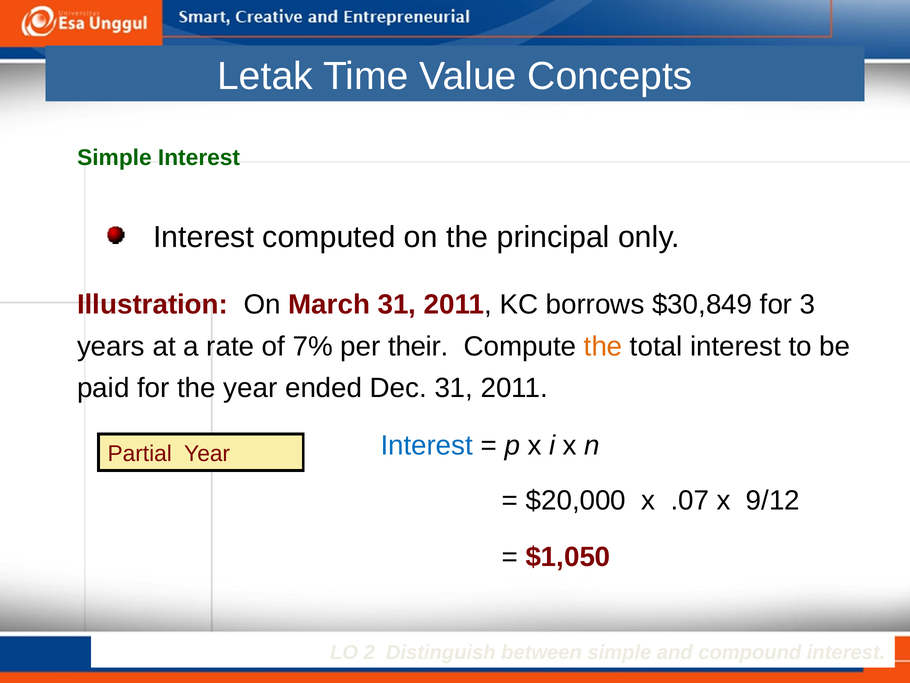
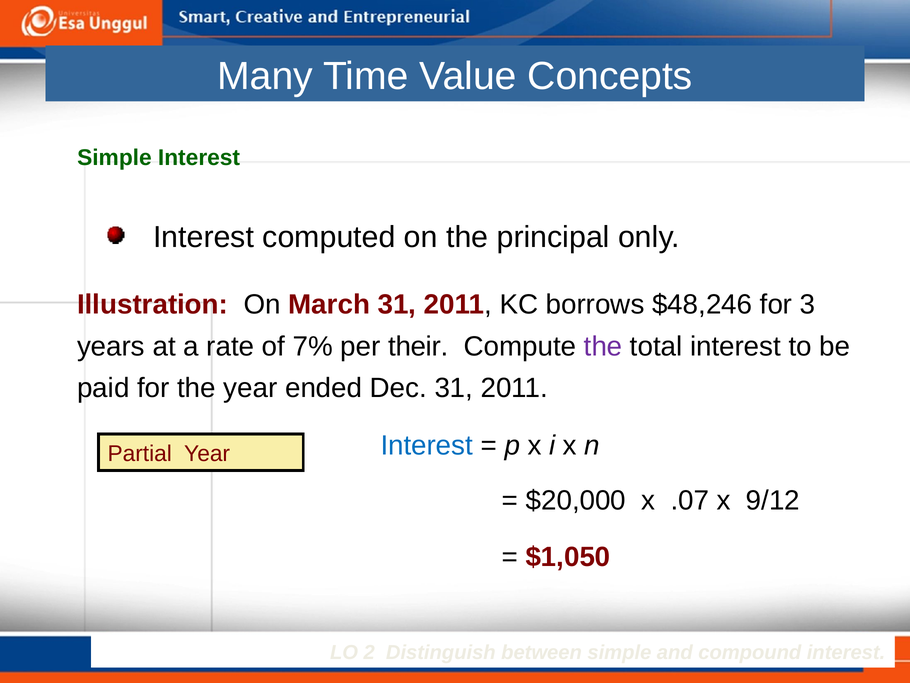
Letak: Letak -> Many (265, 76)
$30,849: $30,849 -> $48,246 (702, 304)
the colour: orange -> purple (603, 346)
